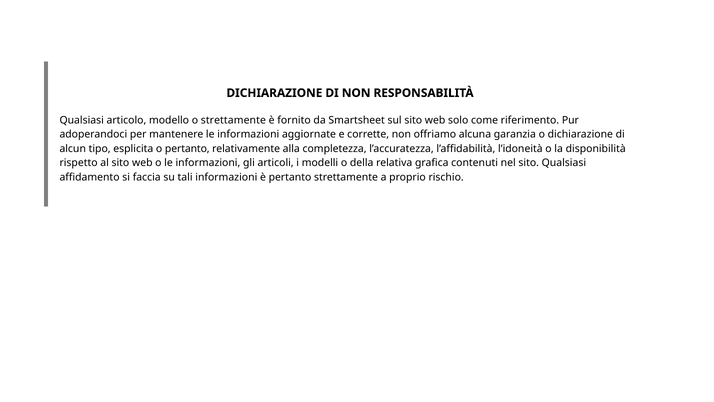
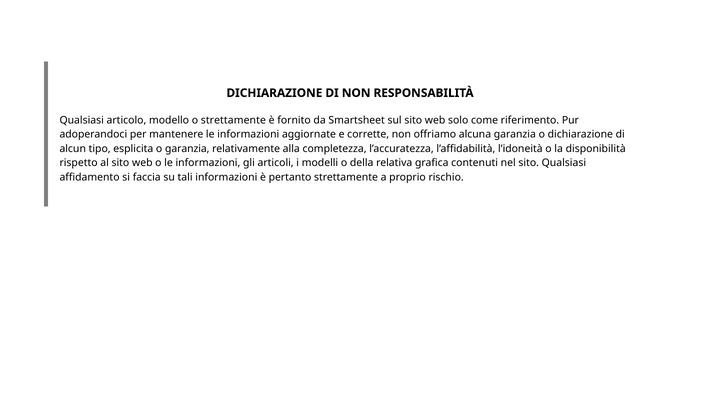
o pertanto: pertanto -> garanzia (187, 149)
